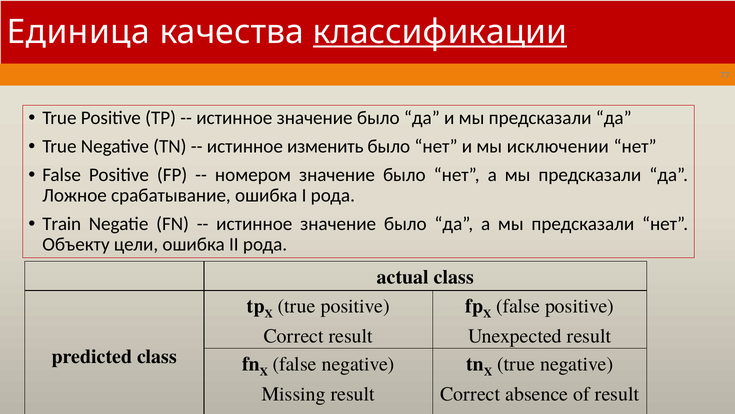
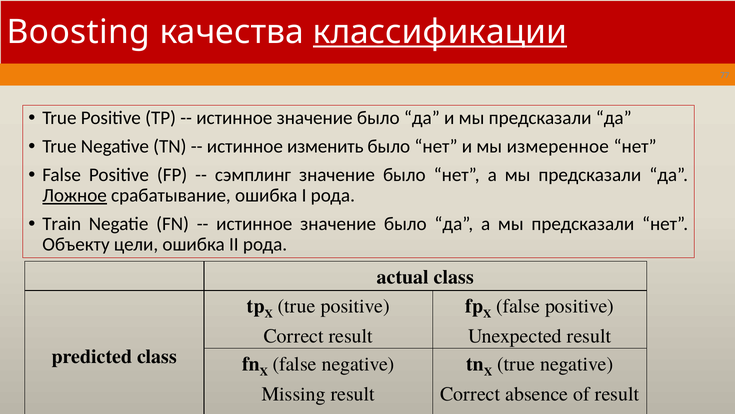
Единица: Единица -> Boosting (78, 32)
исключении: исключении -> измеренное (558, 146)
номером: номером -> сэмплинг (253, 175)
Ложное underline: none -> present (75, 195)
